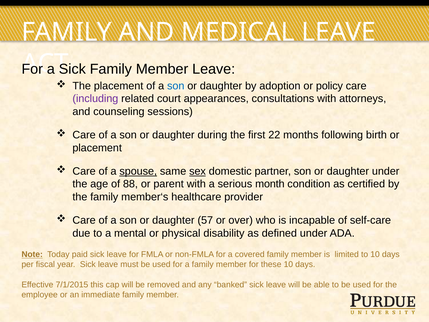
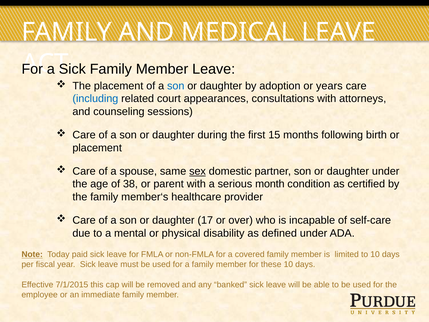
policy: policy -> years (329, 86)
including colour: purple -> blue (95, 99)
22: 22 -> 15 (274, 135)
spouse underline: present -> none (138, 171)
88: 88 -> 38 (130, 184)
57: 57 -> 17 (205, 220)
